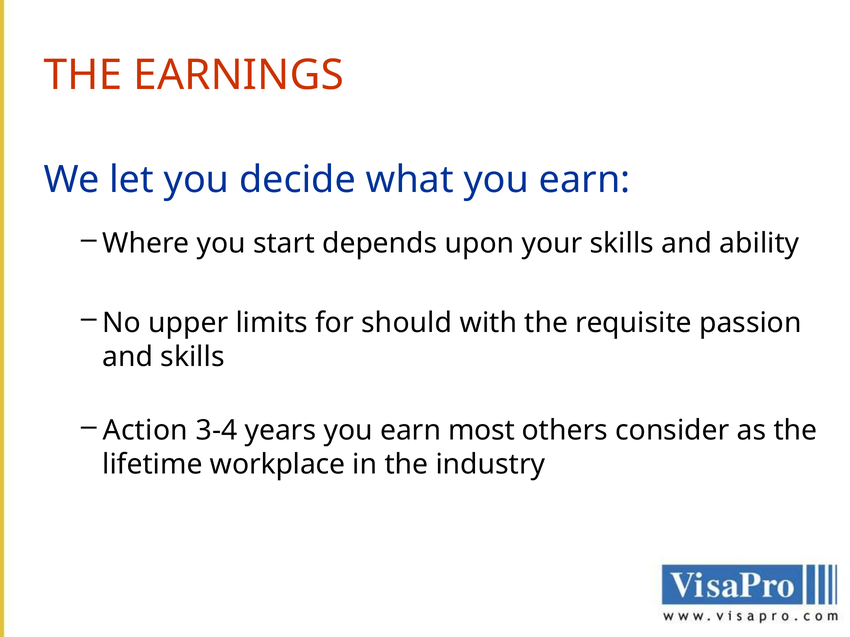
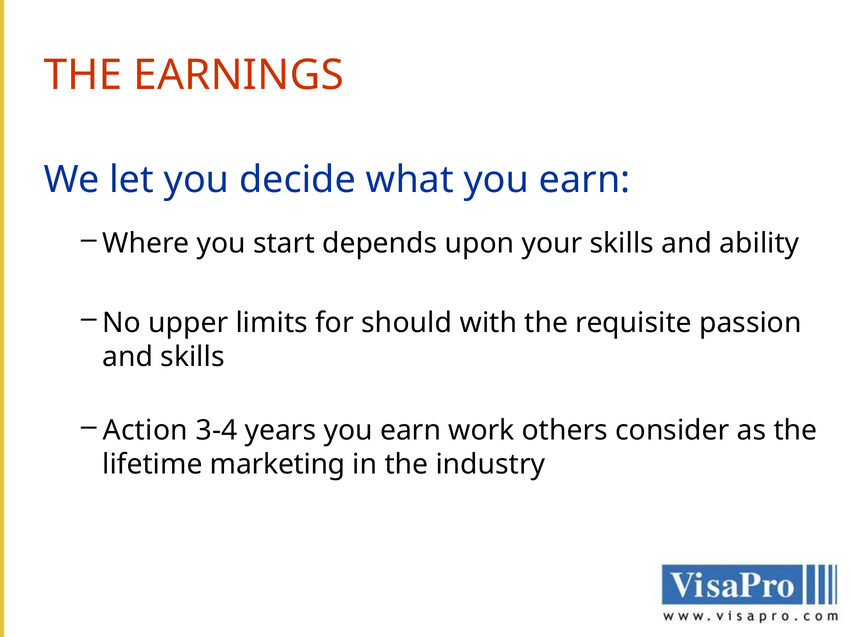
most: most -> work (481, 431)
workplace: workplace -> marketing (278, 465)
